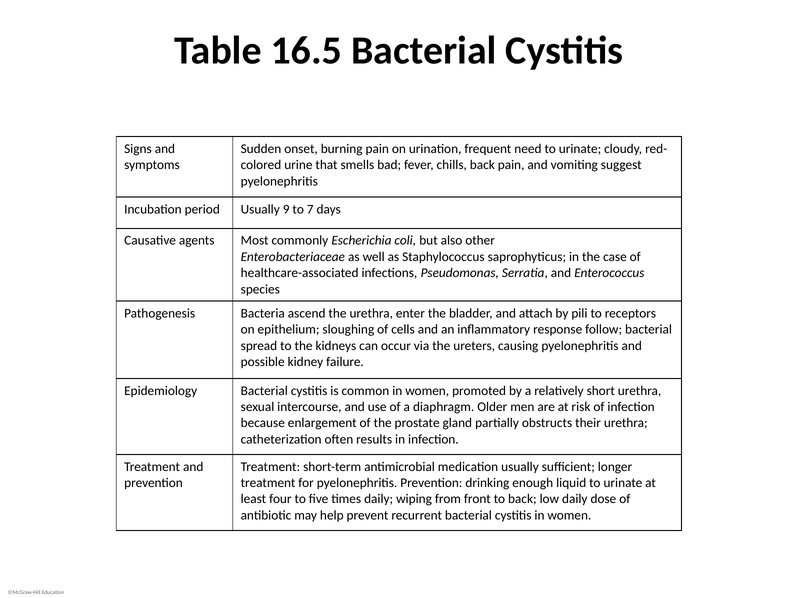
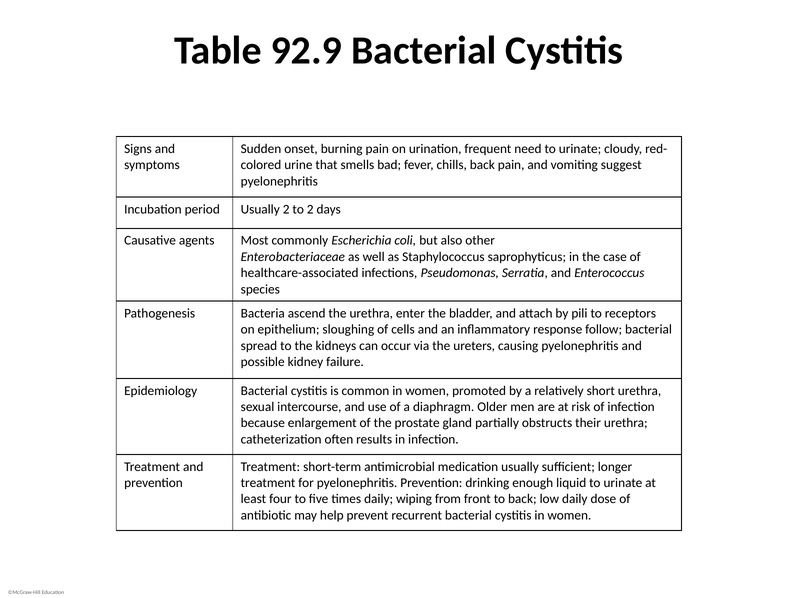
16.5: 16.5 -> 92.9 (306, 51)
Usually 9: 9 -> 2 (286, 209)
to 7: 7 -> 2 (310, 209)
